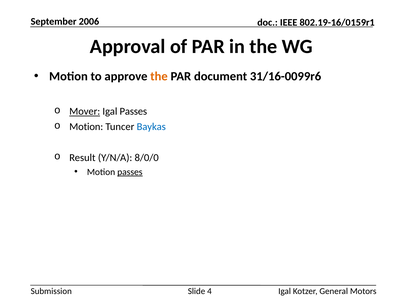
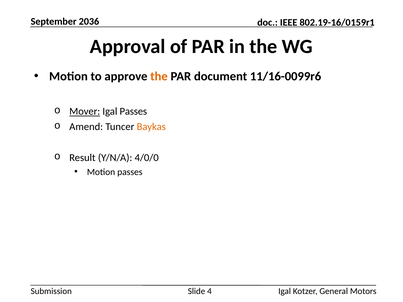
2006: 2006 -> 2036 (89, 21)
31/16-0099r6: 31/16-0099r6 -> 11/16-0099r6 (286, 76)
Motion: Motion -> Amend (86, 127)
Baykas colour: blue -> orange (151, 127)
8/0/0: 8/0/0 -> 4/0/0 (147, 158)
passes underline: present -> none (130, 172)
